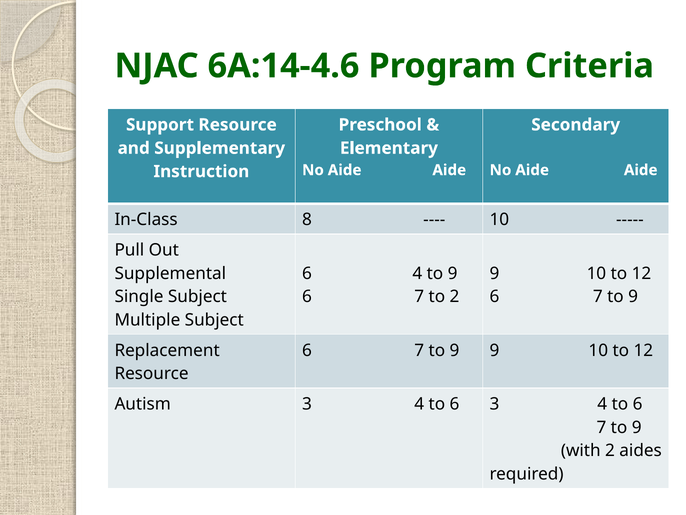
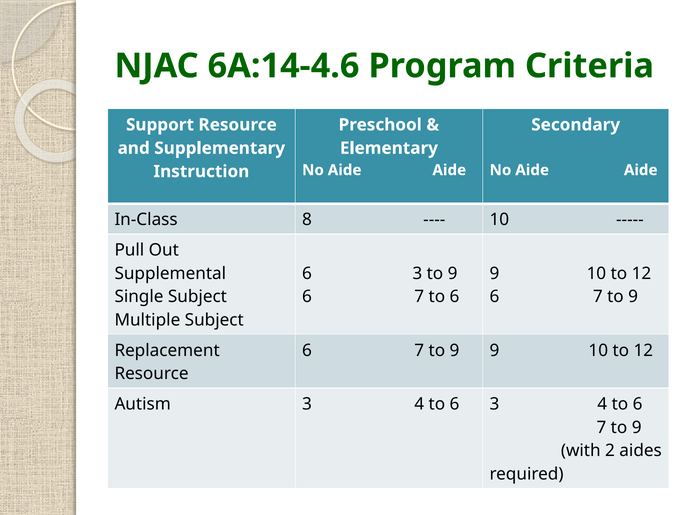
4: 4 -> 3 (417, 273)
7 to 2: 2 -> 6 (455, 297)
